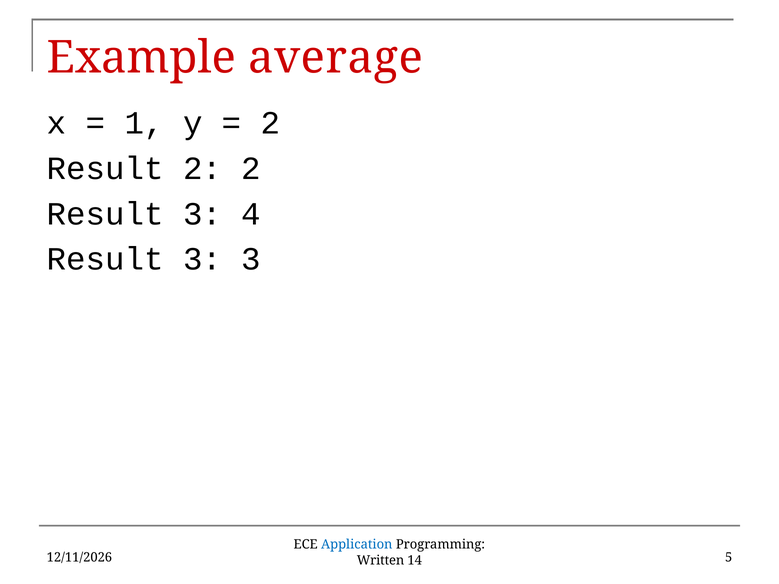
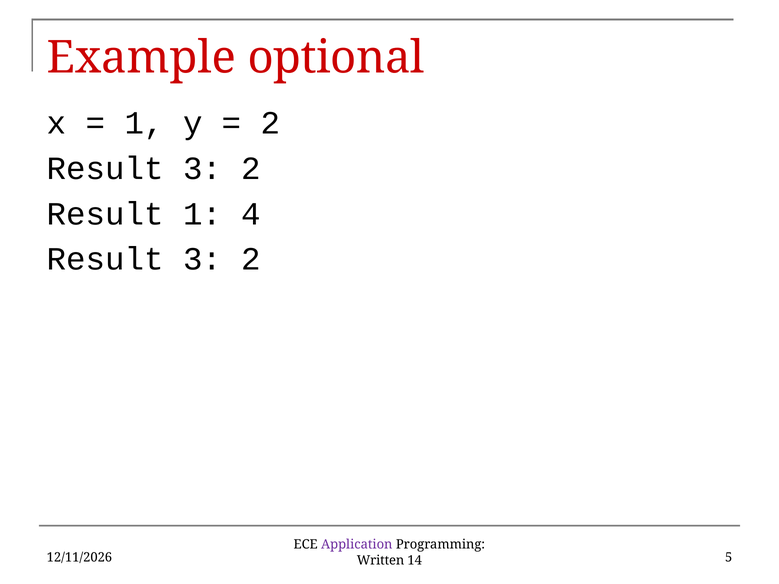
average: average -> optional (336, 58)
2: 2 -> 3 (202, 168)
3: 3 -> 1 (202, 214)
3: 3 -> 2 (251, 259)
Application colour: blue -> purple (357, 545)
